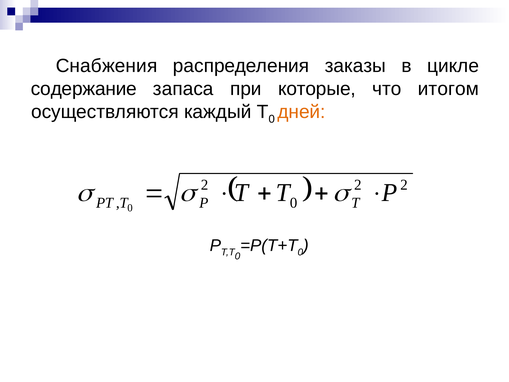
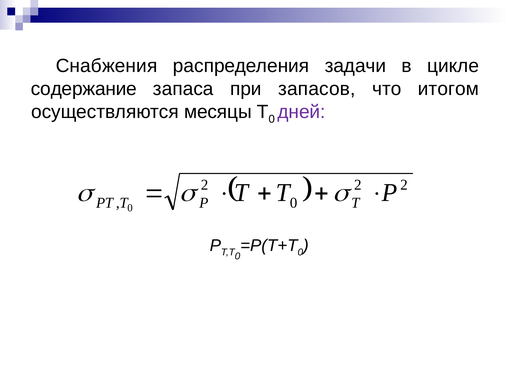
заказы: заказы -> задачи (355, 66)
которые: которые -> запасов (317, 89)
каждый: каждый -> месяцы (218, 112)
дней colour: orange -> purple (301, 112)
